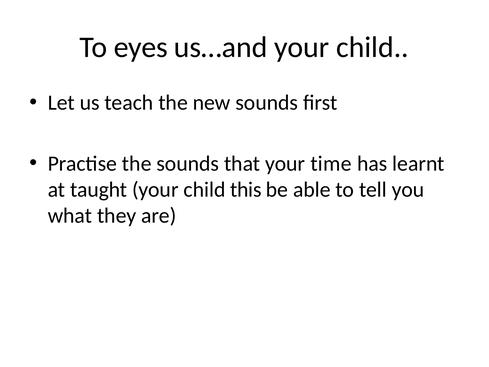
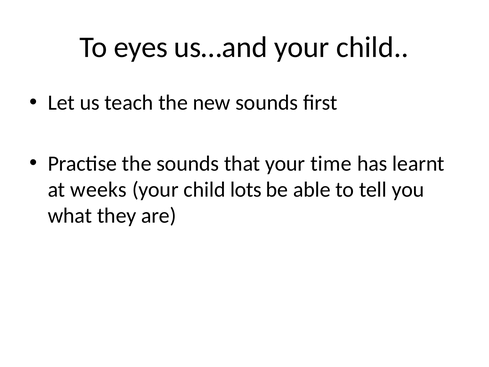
taught: taught -> weeks (98, 190)
this: this -> lots (246, 190)
